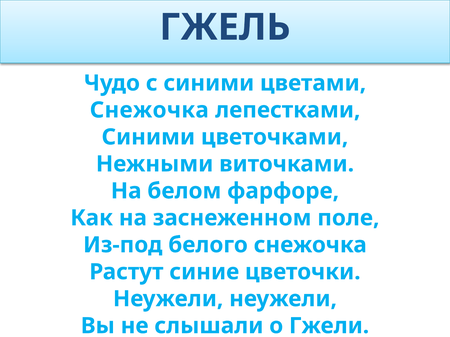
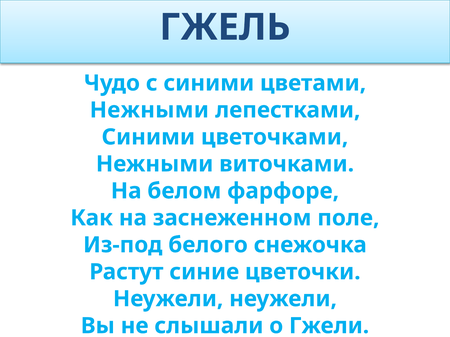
Снежочка: Снежочка -> Нежными (149, 110)
